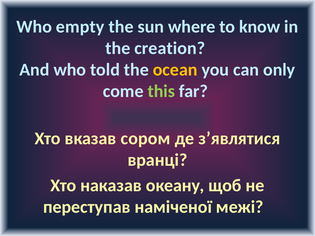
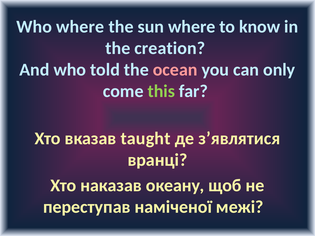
Who empty: empty -> where (80, 27)
ocean colour: yellow -> pink (175, 70)
сором: сором -> taught (146, 138)
